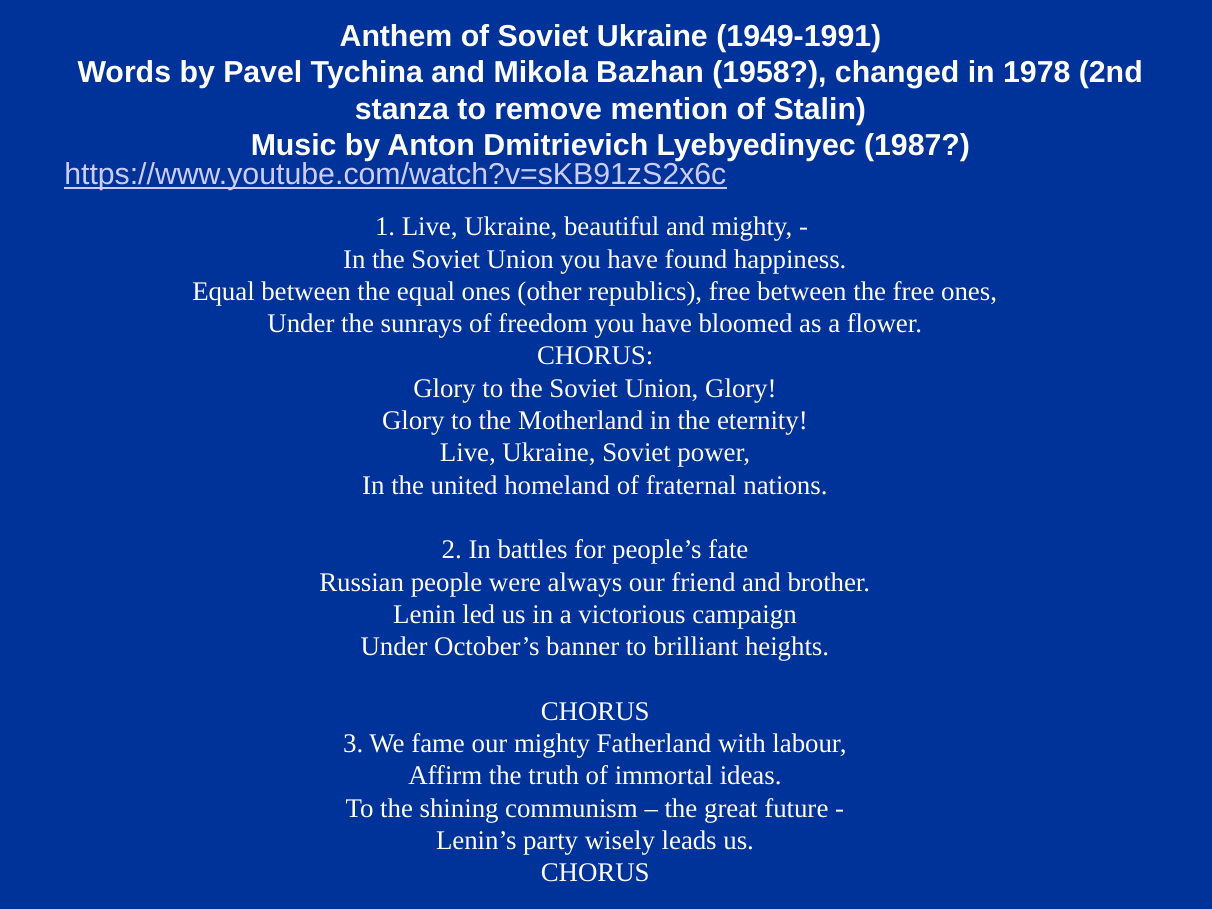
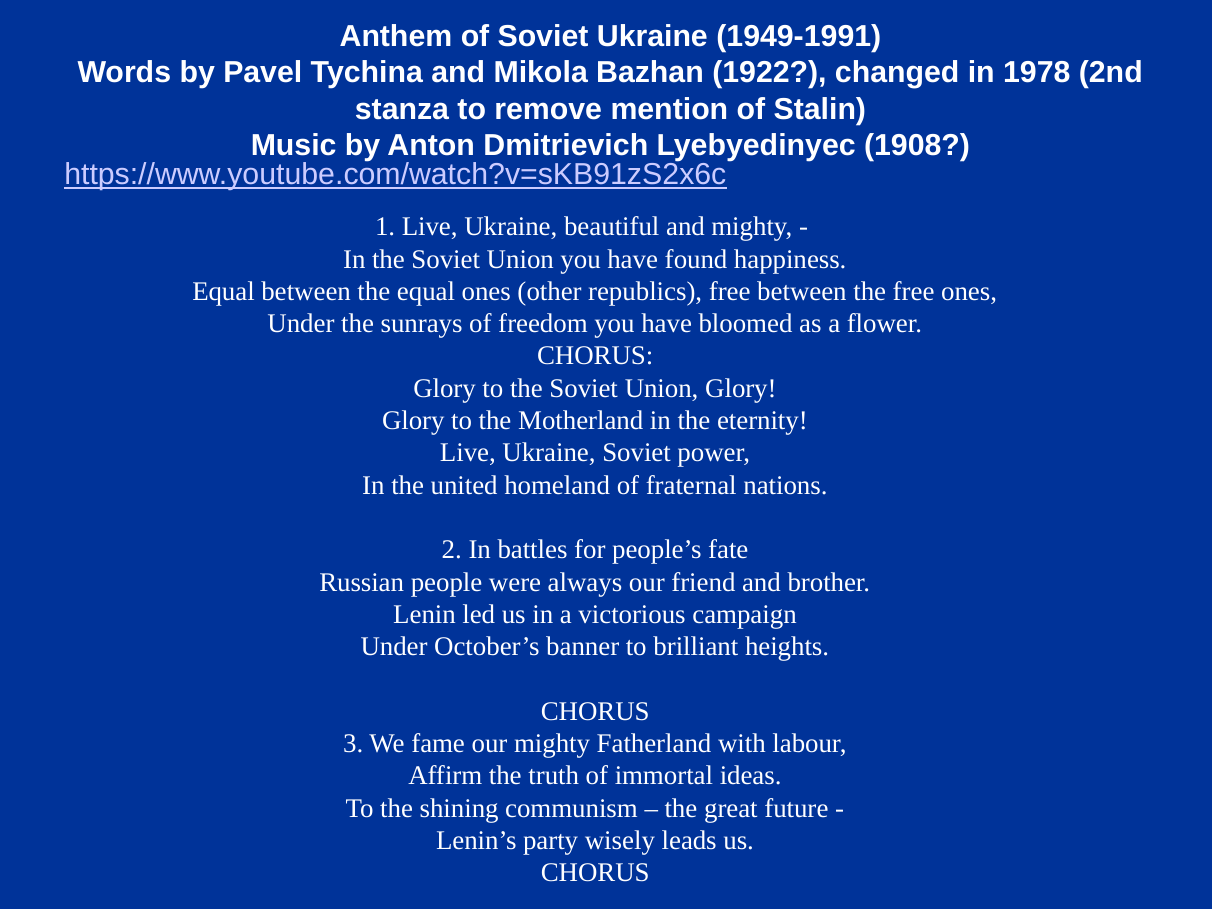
1958: 1958 -> 1922 (769, 73)
1987: 1987 -> 1908 (917, 146)
